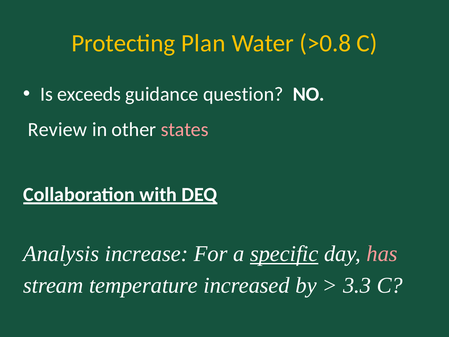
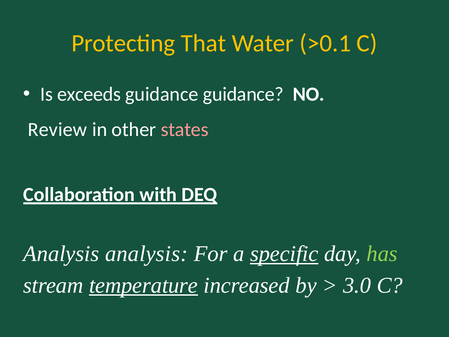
Plan: Plan -> That (203, 43)
>0.8: >0.8 -> >0.1 (325, 43)
guidance question: question -> guidance (243, 94)
Analysis increase: increase -> analysis (146, 254)
has colour: pink -> light green (382, 254)
temperature underline: none -> present (143, 285)
3.3: 3.3 -> 3.0 (357, 285)
